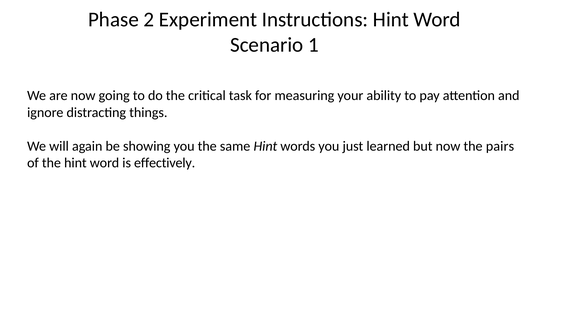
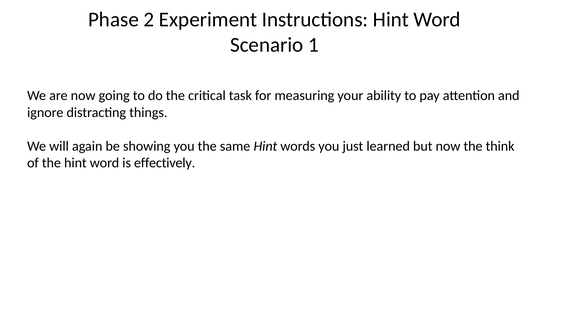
pairs: pairs -> think (500, 146)
